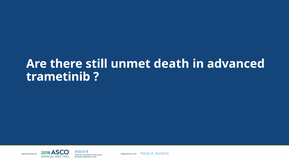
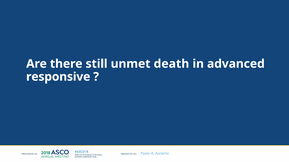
trametinib: trametinib -> responsive (58, 77)
